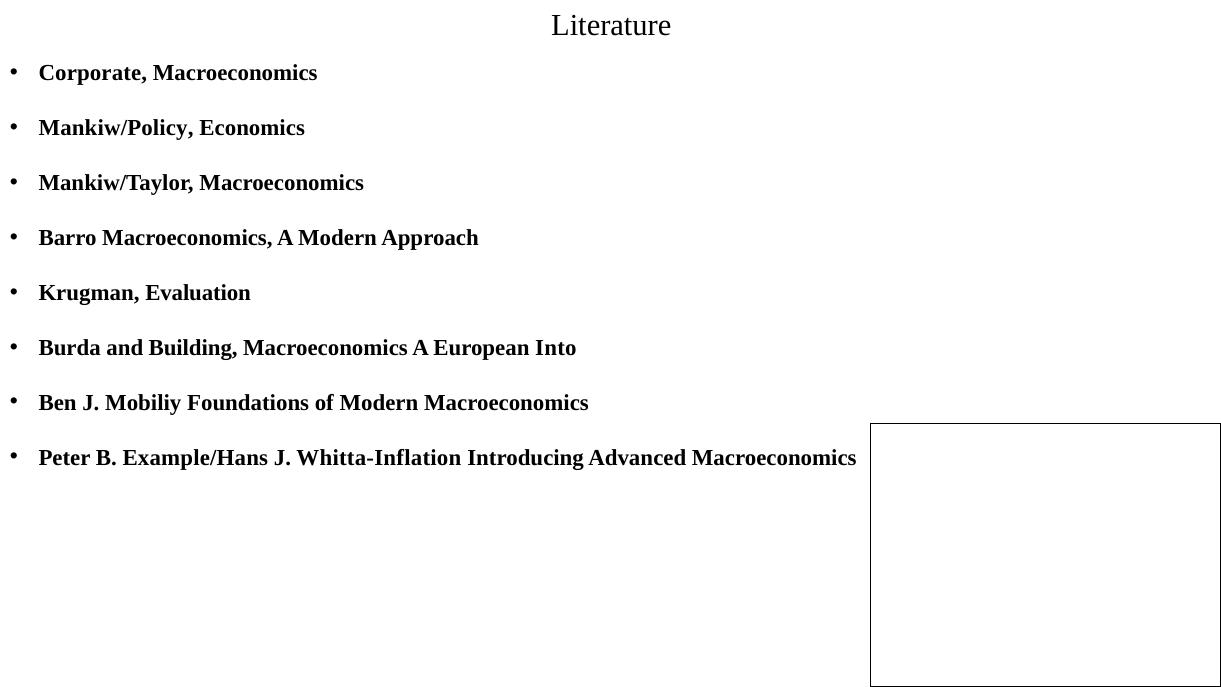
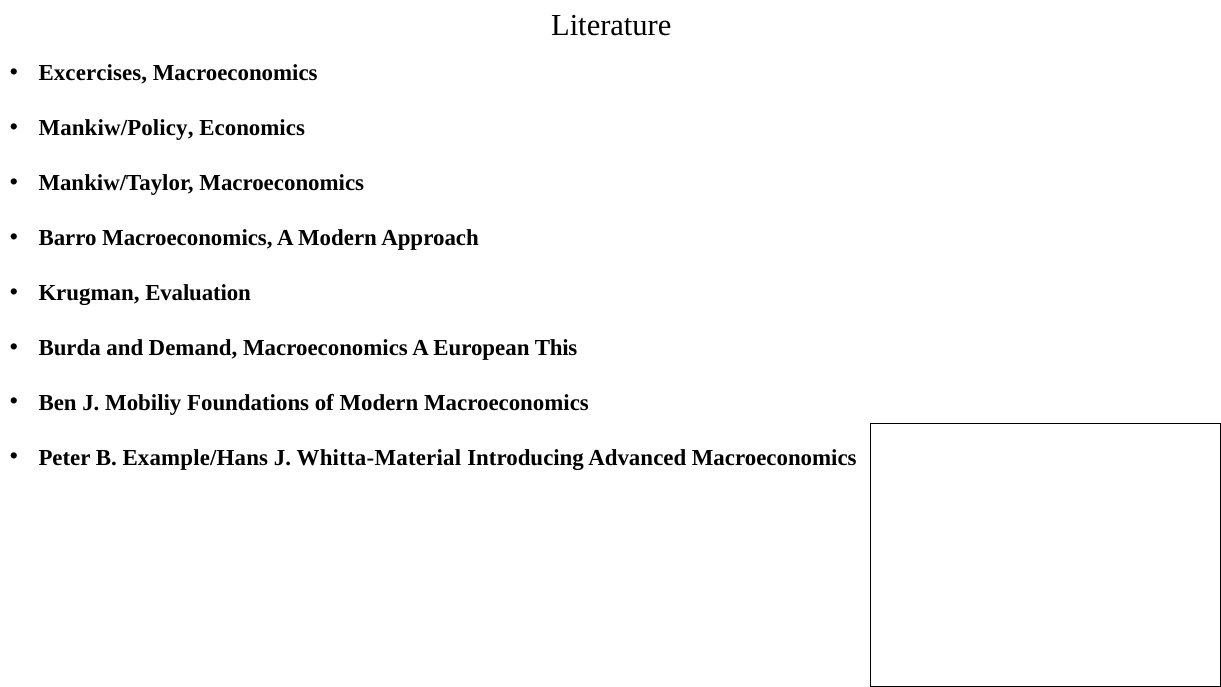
Corporate: Corporate -> Excercises (93, 73)
Building: Building -> Demand (193, 348)
Into: Into -> This (556, 348)
Whitta-Inflation: Whitta-Inflation -> Whitta-Material (379, 457)
